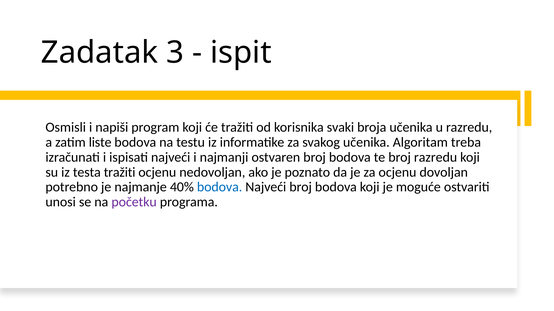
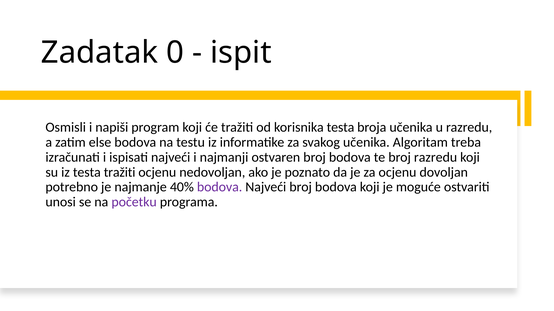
3: 3 -> 0 (175, 53)
korisnika svaki: svaki -> testa (341, 128)
liste: liste -> else (100, 143)
bodova colour: blue -> purple (220, 187)
